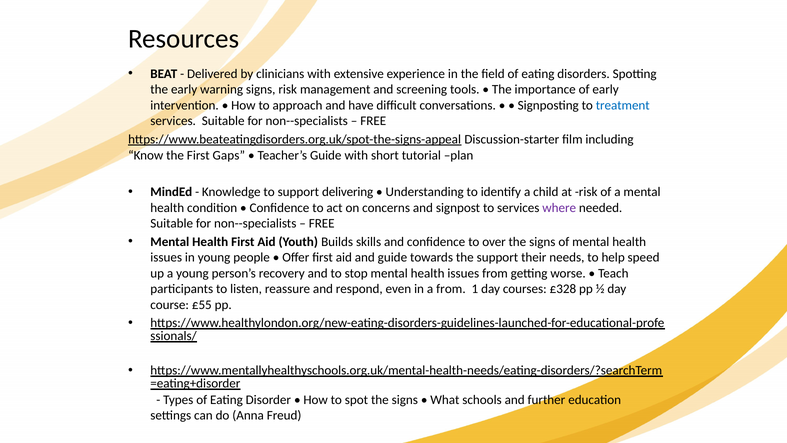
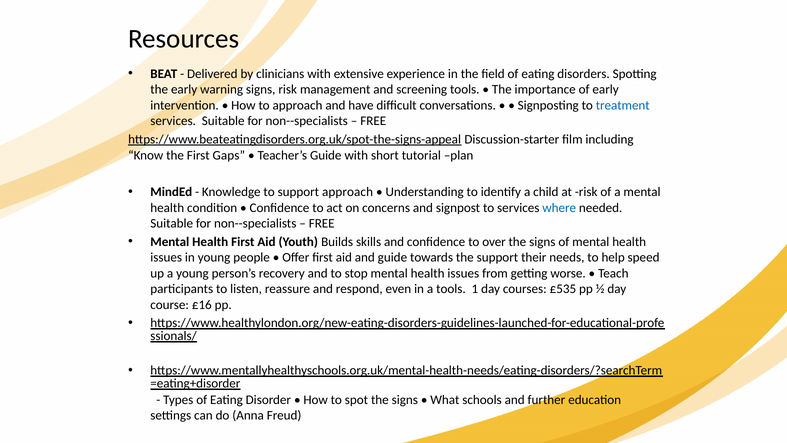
support delivering: delivering -> approach (348, 192)
where colour: purple -> blue (559, 208)
a from: from -> tools (451, 289)
£328: £328 -> £535 (563, 289)
£55: £55 -> £16 (202, 304)
